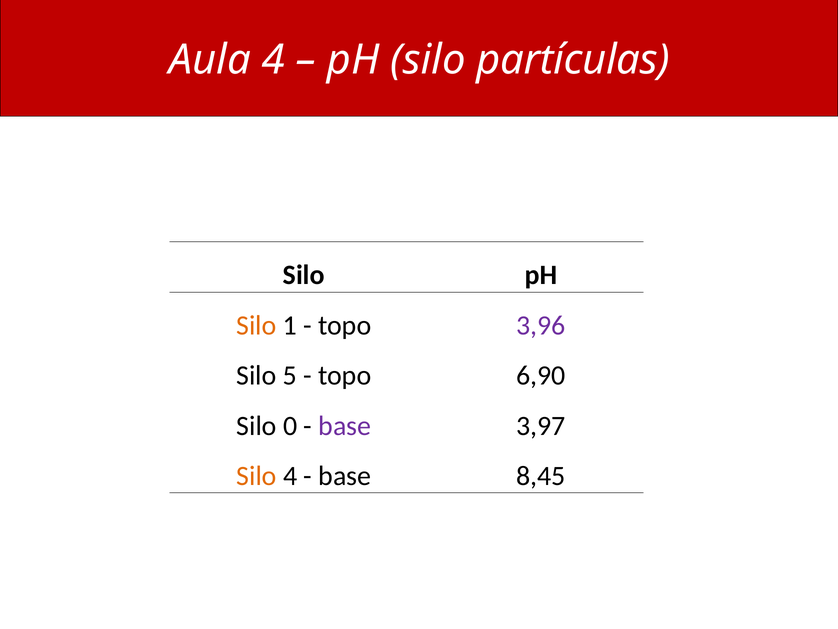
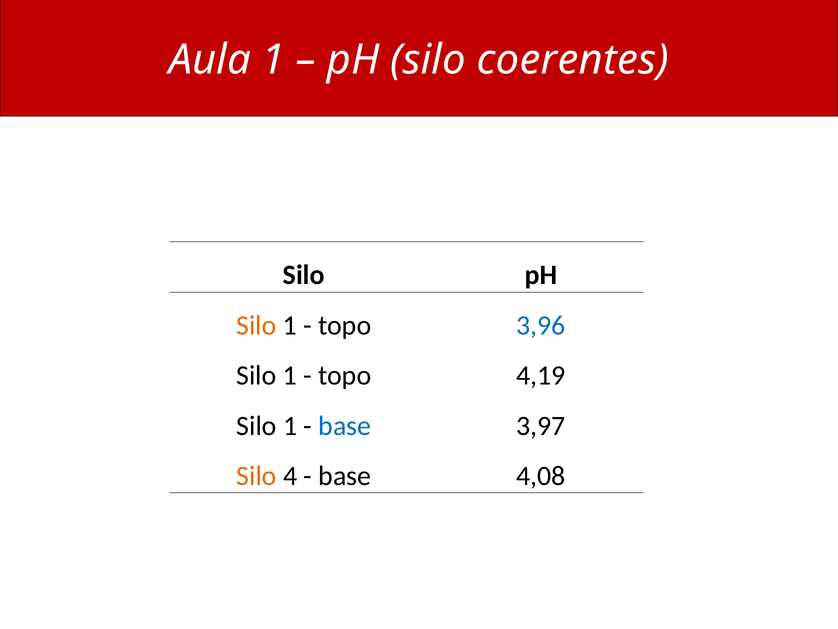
Aula 4: 4 -> 1 (273, 60)
partículas: partículas -> coerentes (573, 60)
3,96 colour: purple -> blue (541, 325)
5: 5 -> 1 (290, 375)
6,90: 6,90 -> 4,19 (541, 375)
0: 0 -> 1 (290, 425)
base colour: purple -> blue (345, 425)
8,45: 8,45 -> 4,08 (541, 476)
